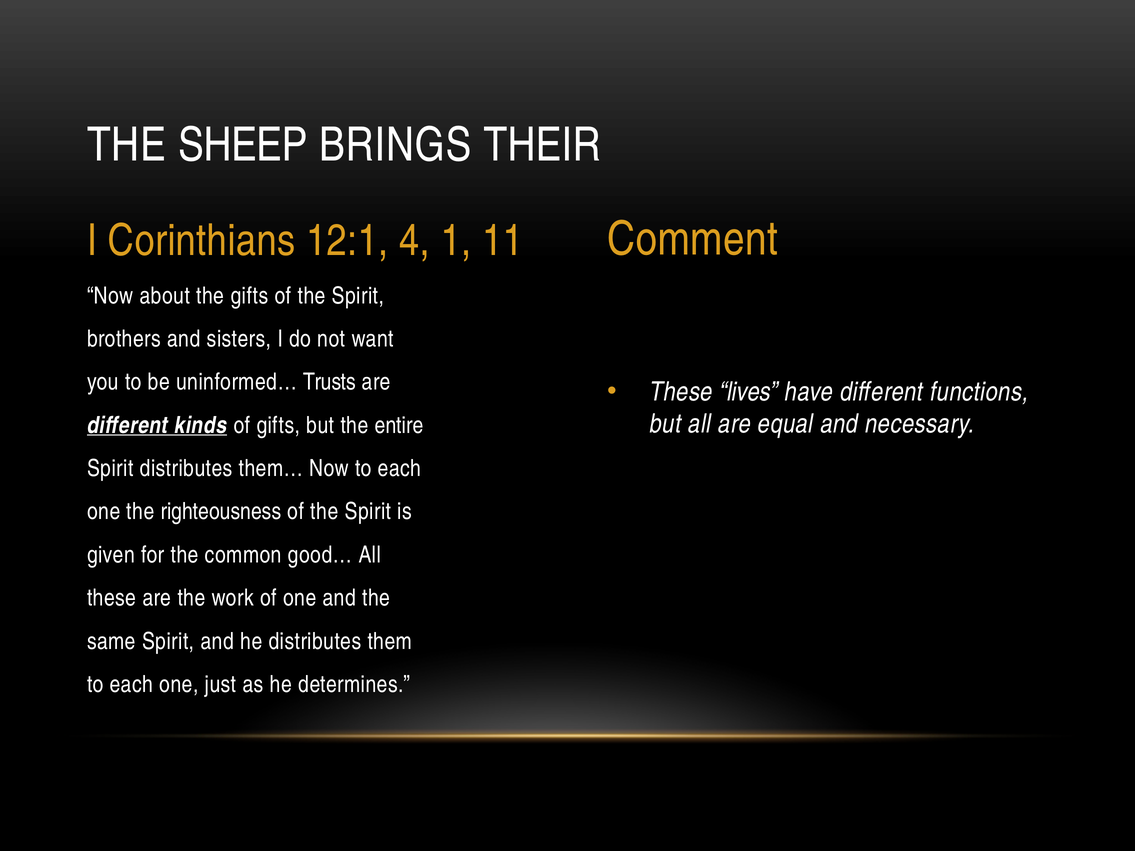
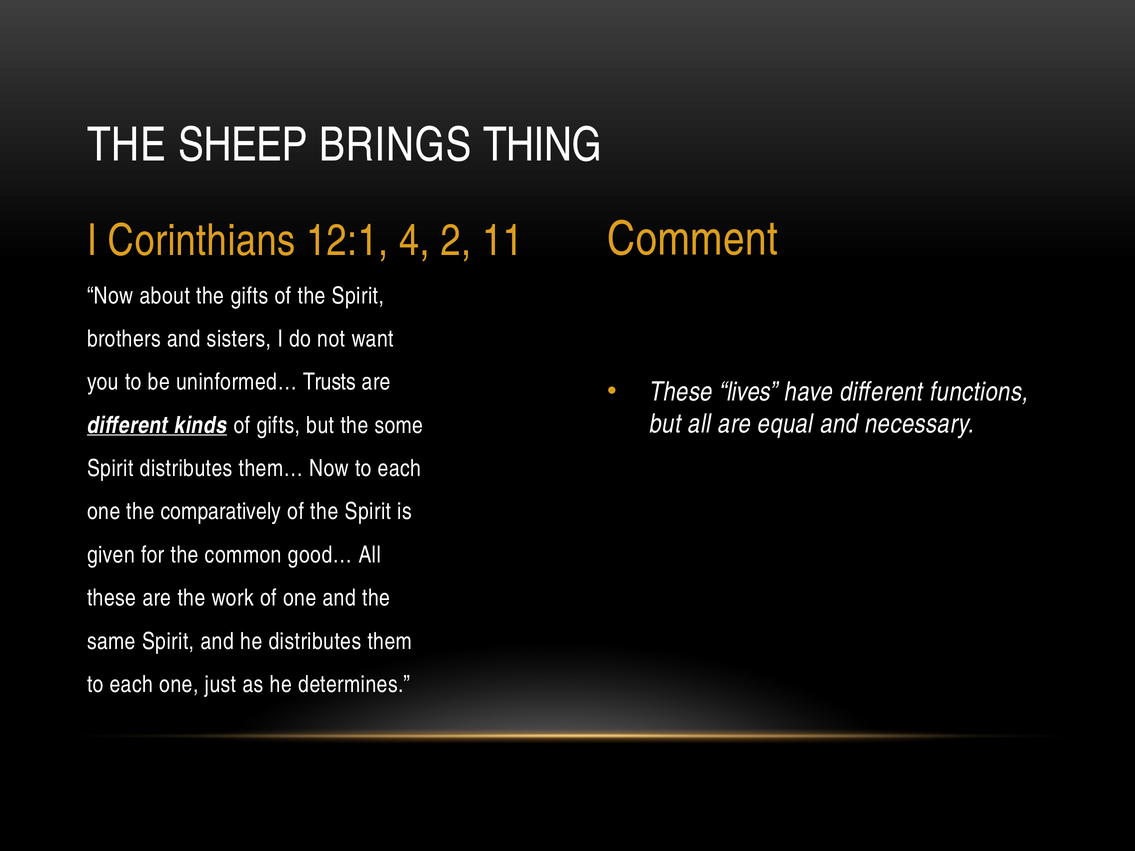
THEIR: THEIR -> THING (543, 145)
1: 1 -> 2 (456, 241)
entire: entire -> some (399, 425)
righteousness: righteousness -> comparatively (221, 512)
